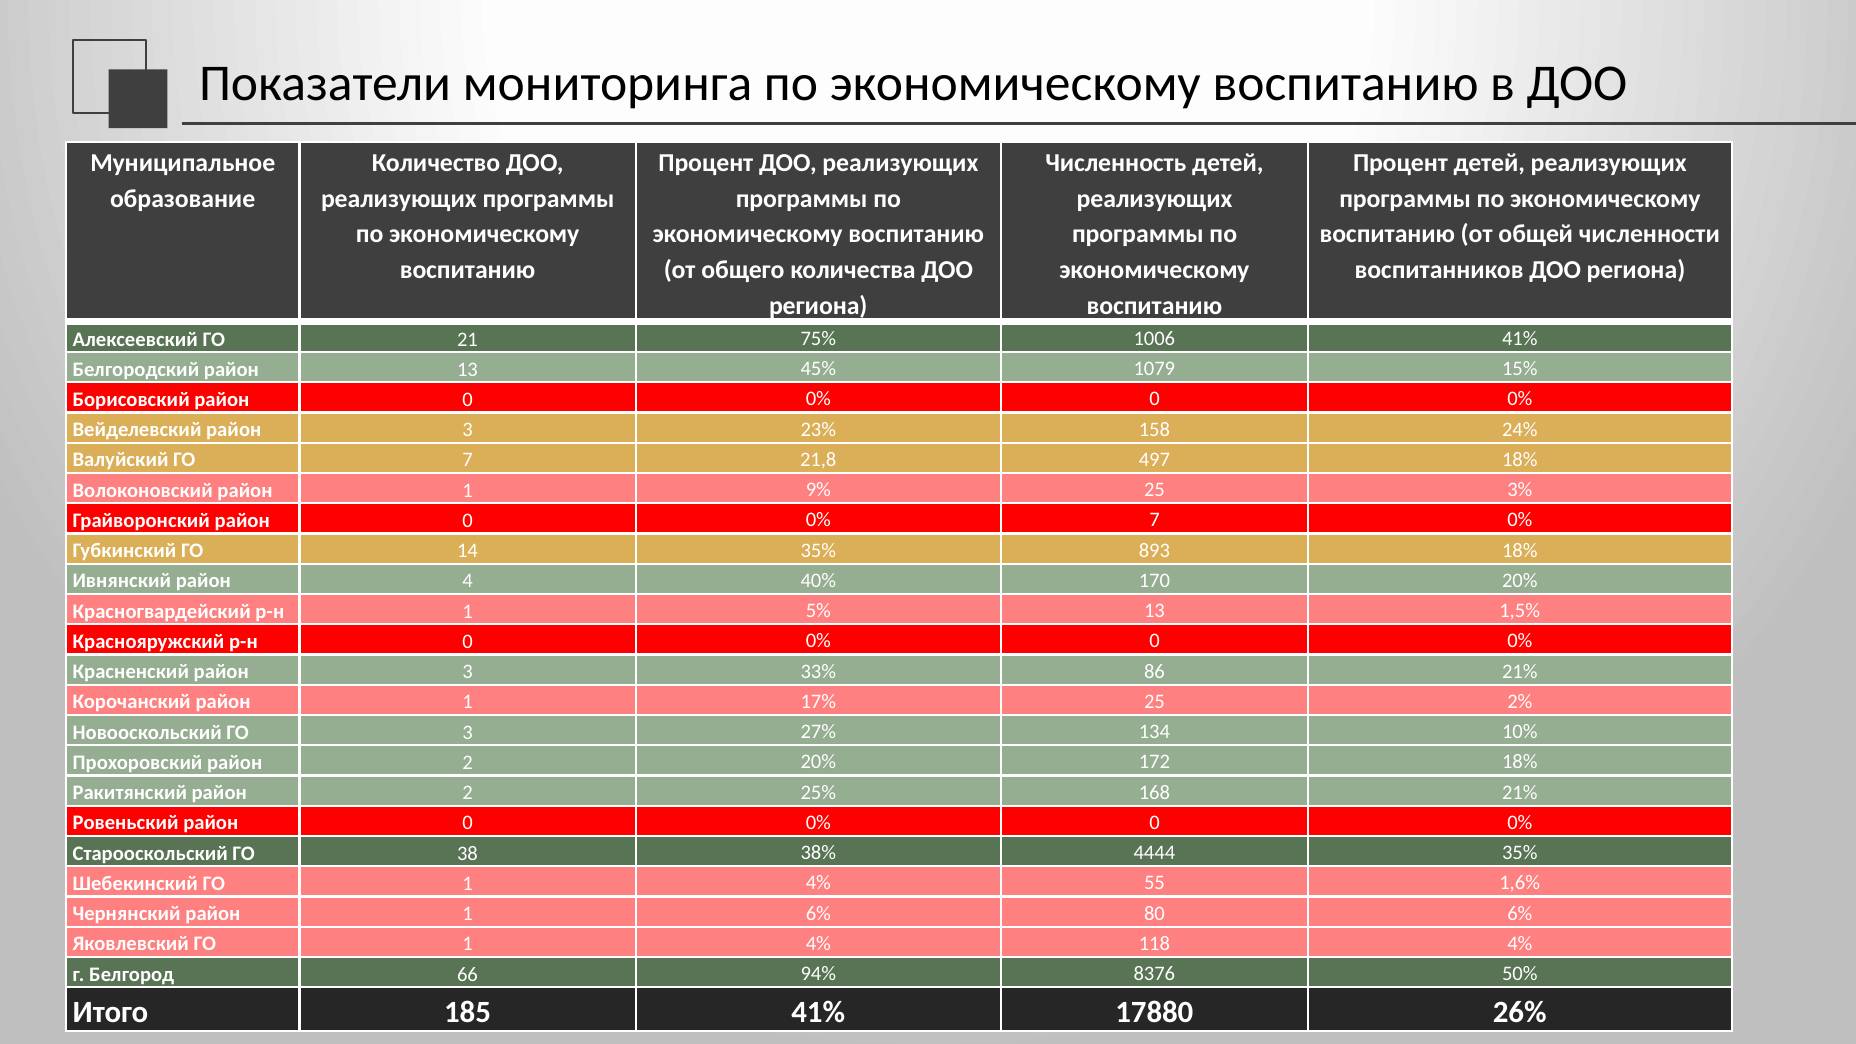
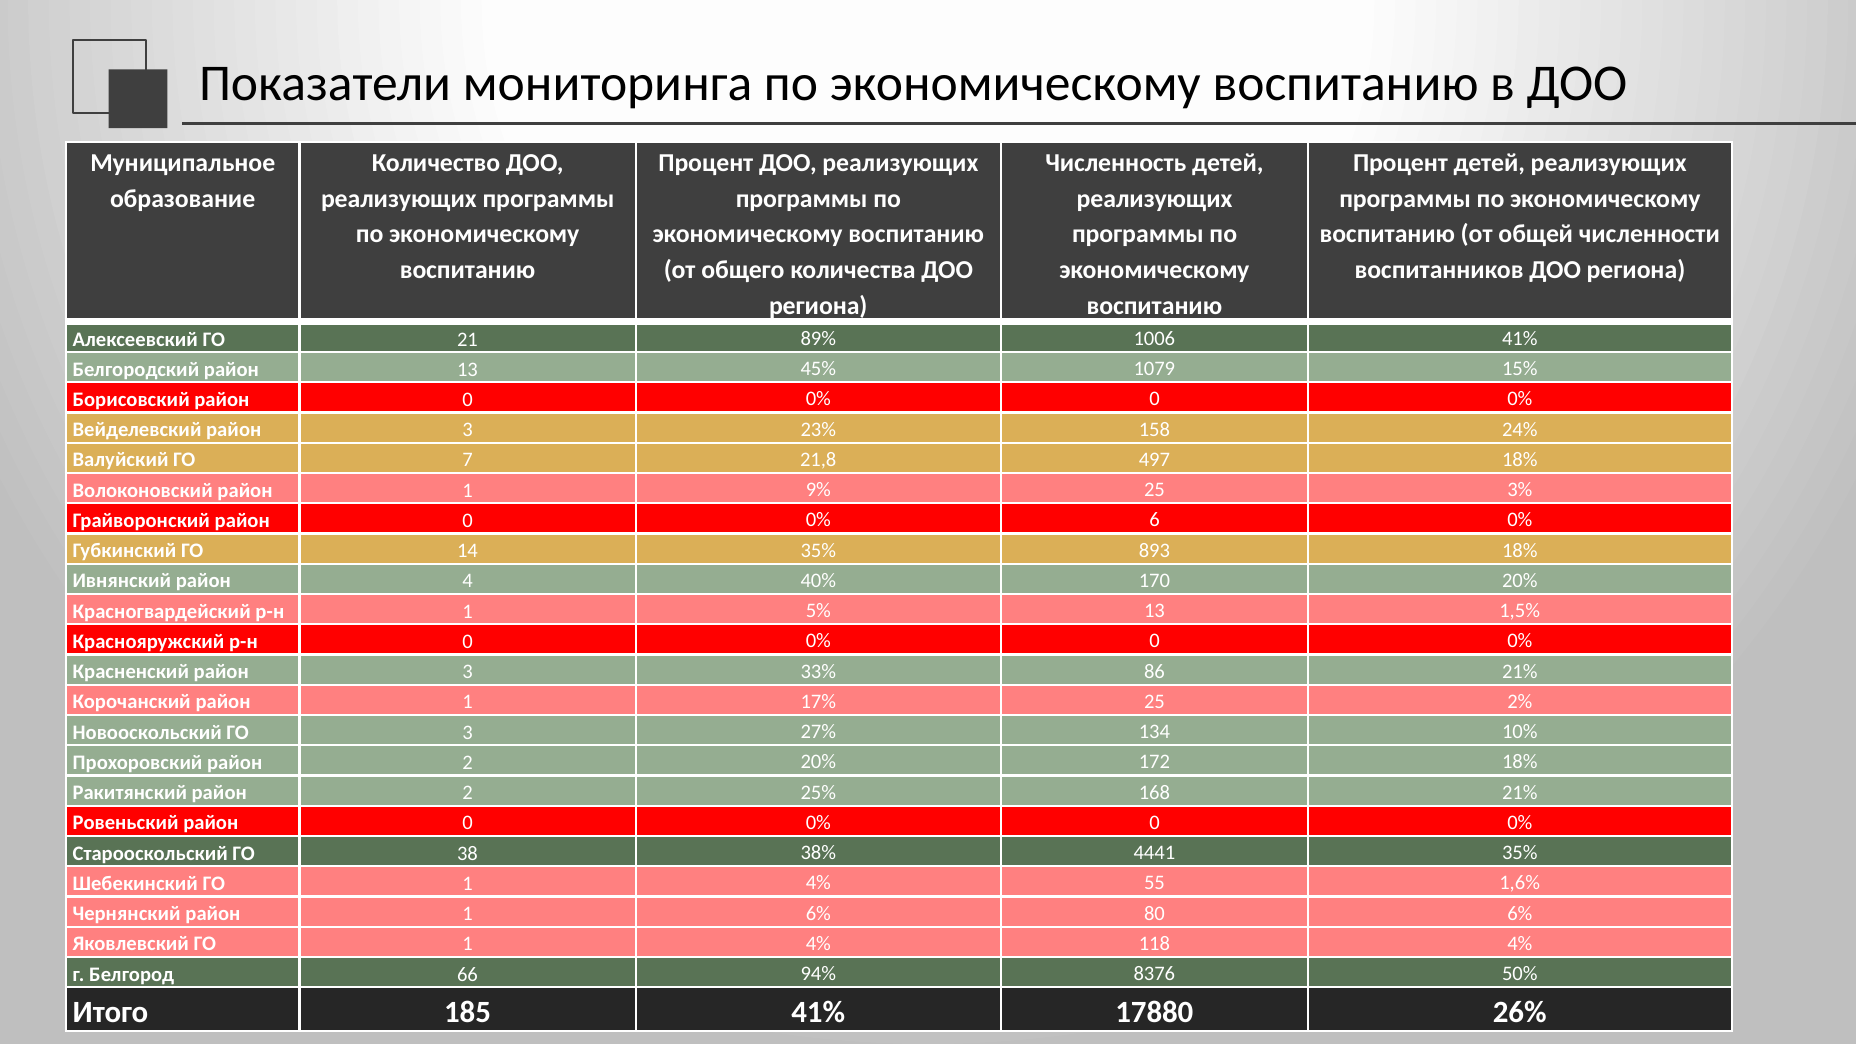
75%: 75% -> 89% (818, 339)
0% 7: 7 -> 6 (1155, 520)
4444: 4444 -> 4441 (1154, 853)
